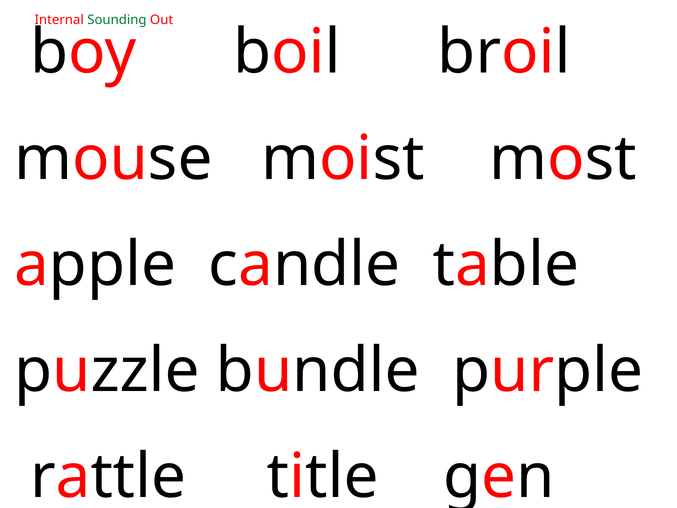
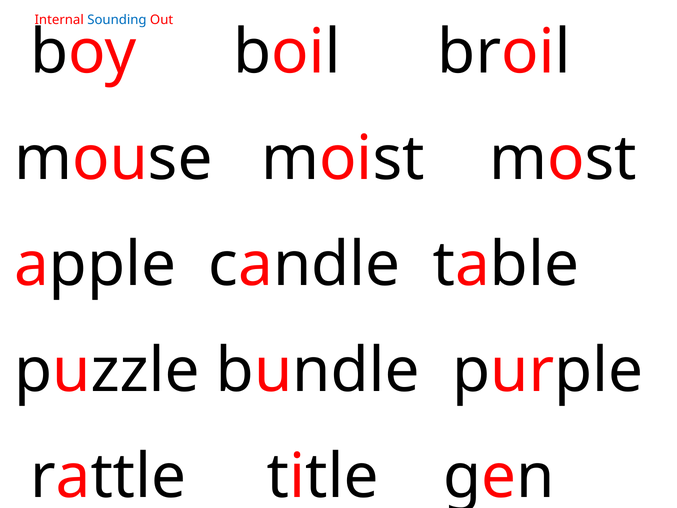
Sounding colour: green -> blue (117, 20)
